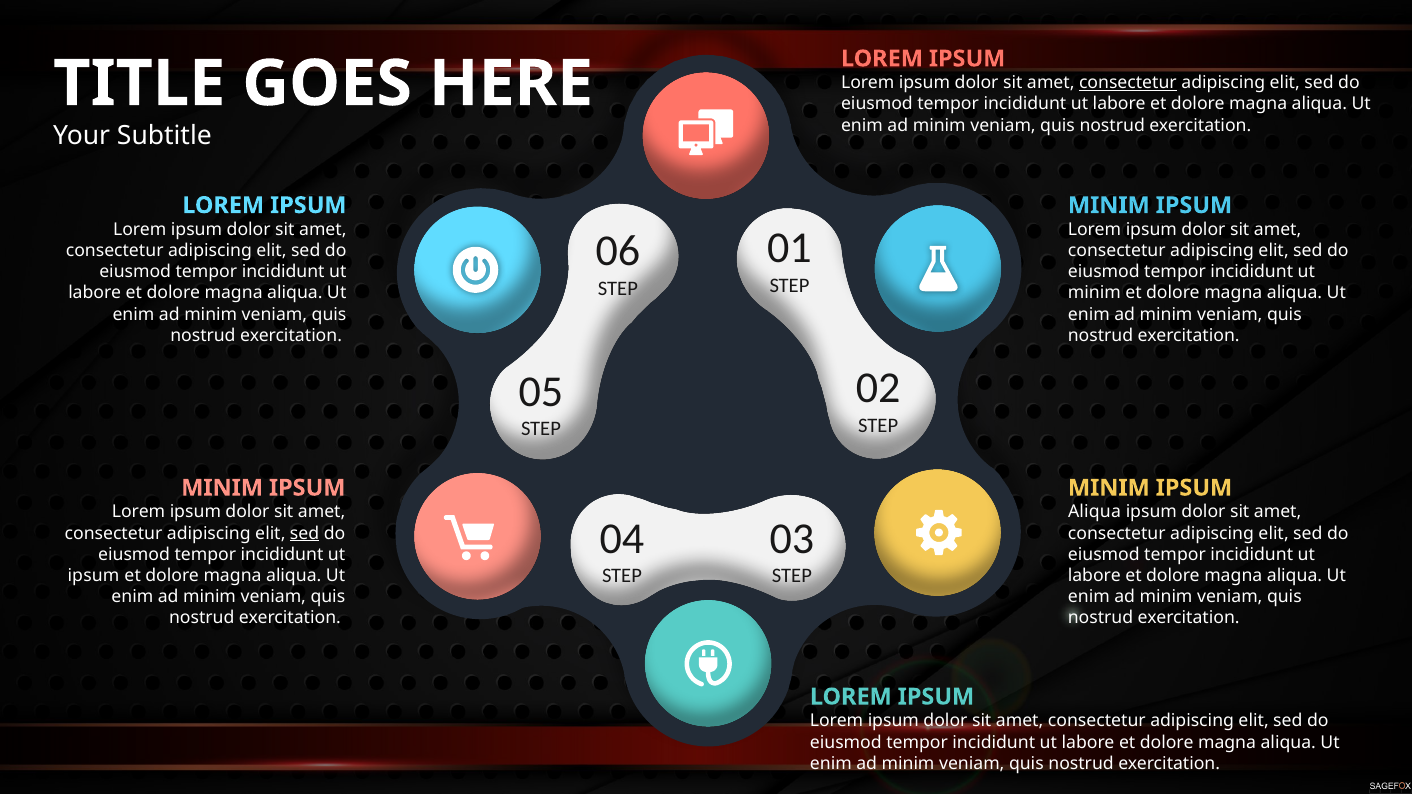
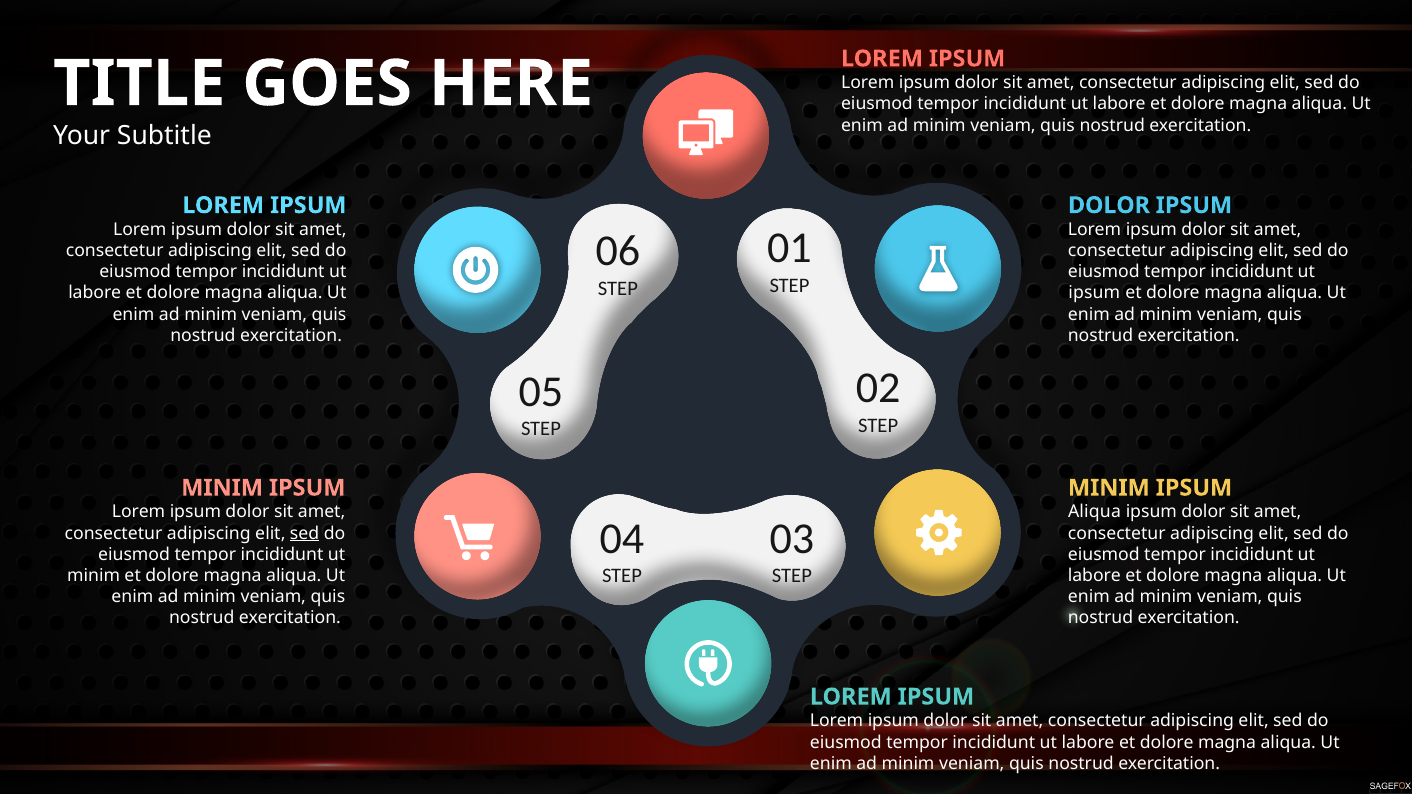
consectetur underline: present -> none (1128, 83)
MINIM: MINIM -> DOLOR (1109, 205)
minim: minim -> ipsum (1094, 293)
ipsum: ipsum -> minim (94, 576)
